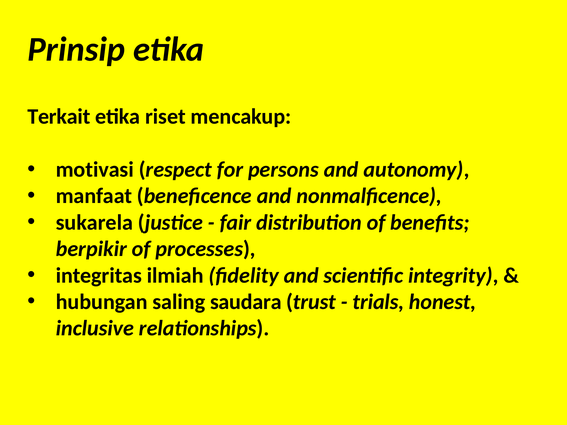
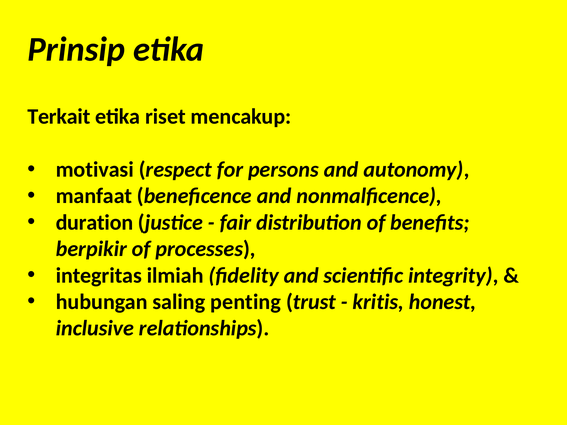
sukarela: sukarela -> duration (94, 223)
saudara: saudara -> penting (246, 302)
trials: trials -> kritis (378, 302)
